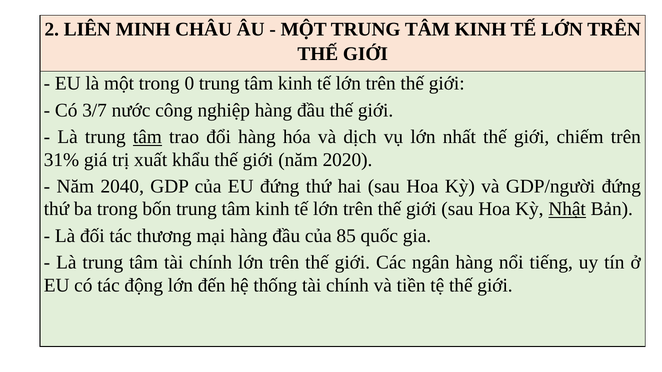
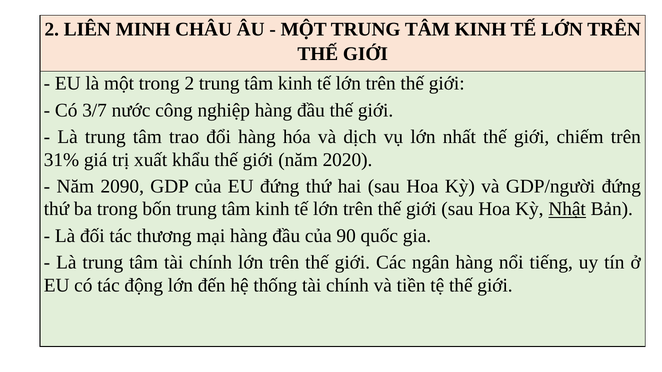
trong 0: 0 -> 2 (189, 84)
tâm underline: present -> none (147, 137)
2040: 2040 -> 2090 (122, 187)
85: 85 -> 90 (346, 236)
